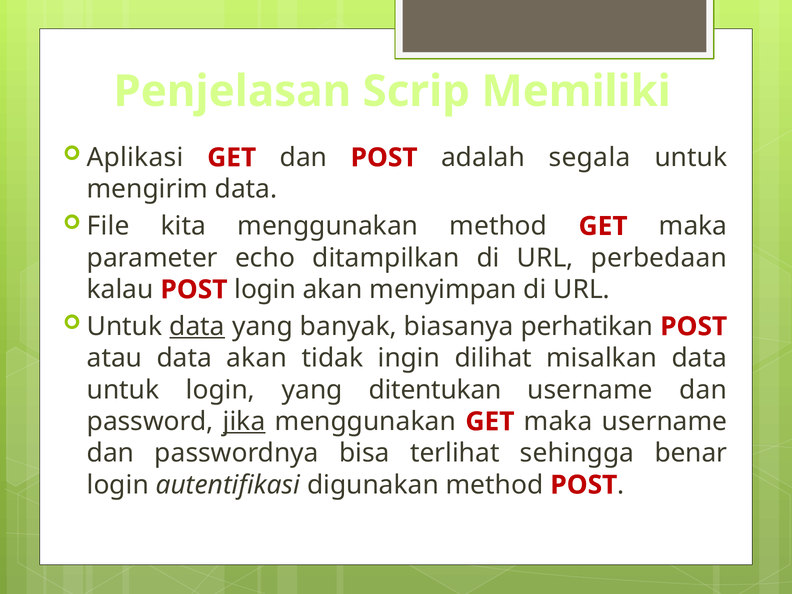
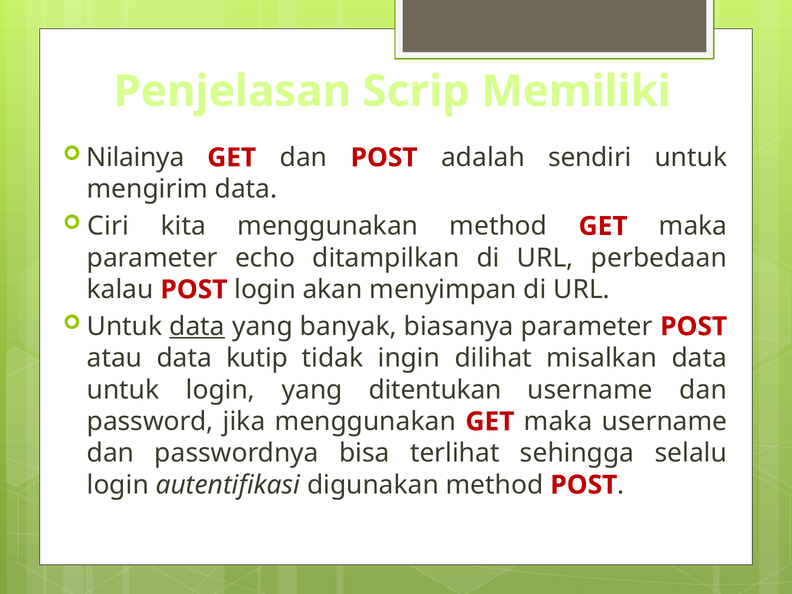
Aplikasi: Aplikasi -> Nilainya (135, 158)
segala: segala -> sendiri (590, 158)
File: File -> Ciri (108, 226)
biasanya perhatikan: perhatikan -> parameter (587, 327)
data akan: akan -> kutip (257, 358)
jika underline: present -> none (244, 422)
benar: benar -> selalu (691, 453)
